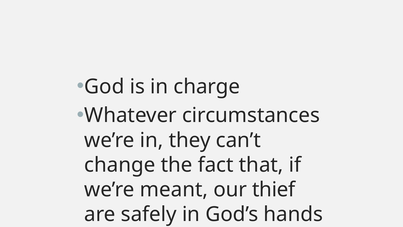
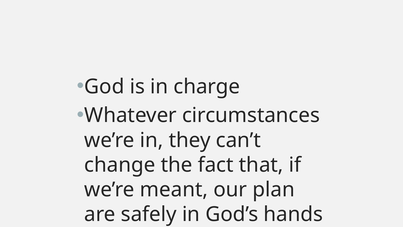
thief: thief -> plan (274, 189)
